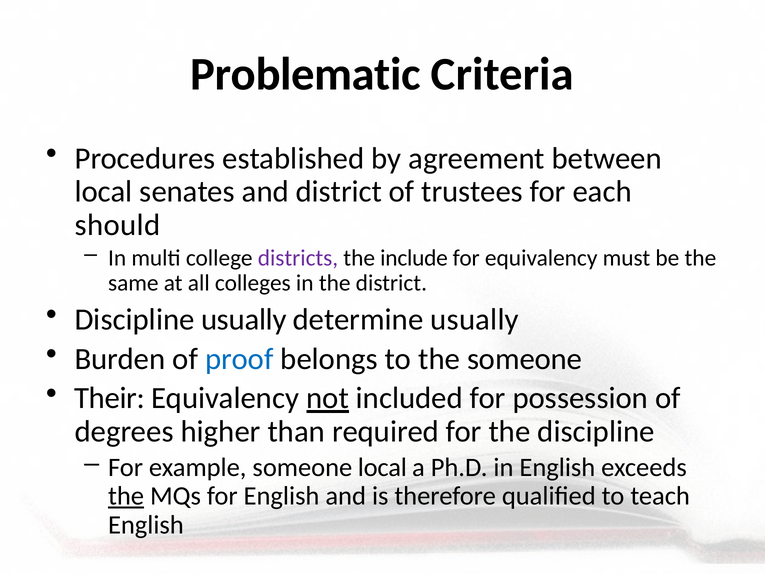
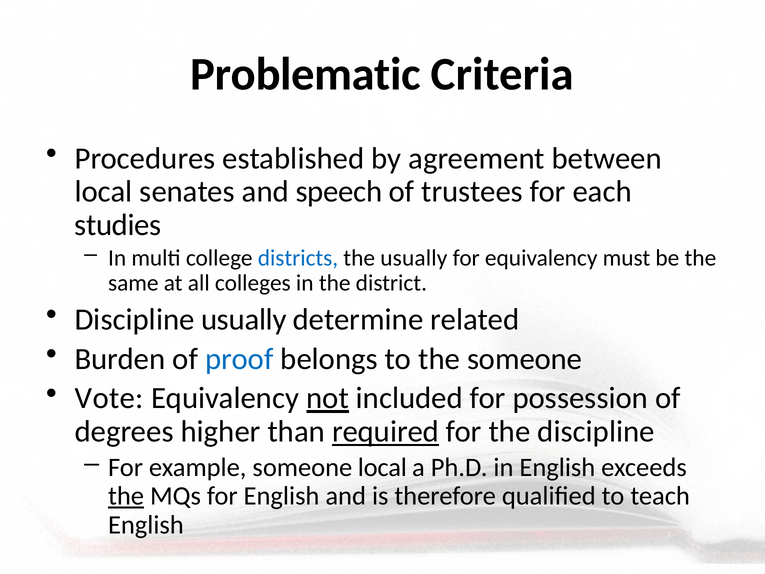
and district: district -> speech (339, 192)
should: should -> studies (118, 225)
districts colour: purple -> blue (298, 258)
the include: include -> usually (414, 258)
determine usually: usually -> related (475, 319)
Their: Their -> Vote (109, 398)
required underline: none -> present (386, 431)
